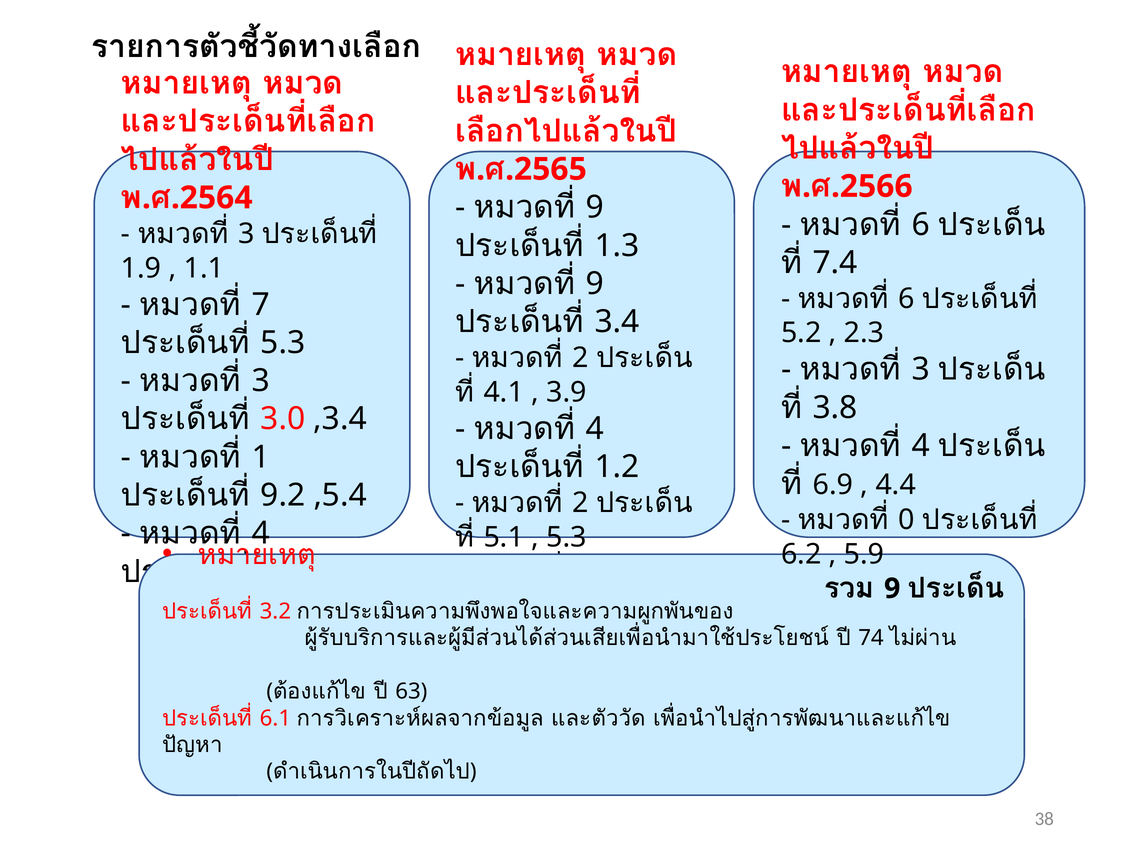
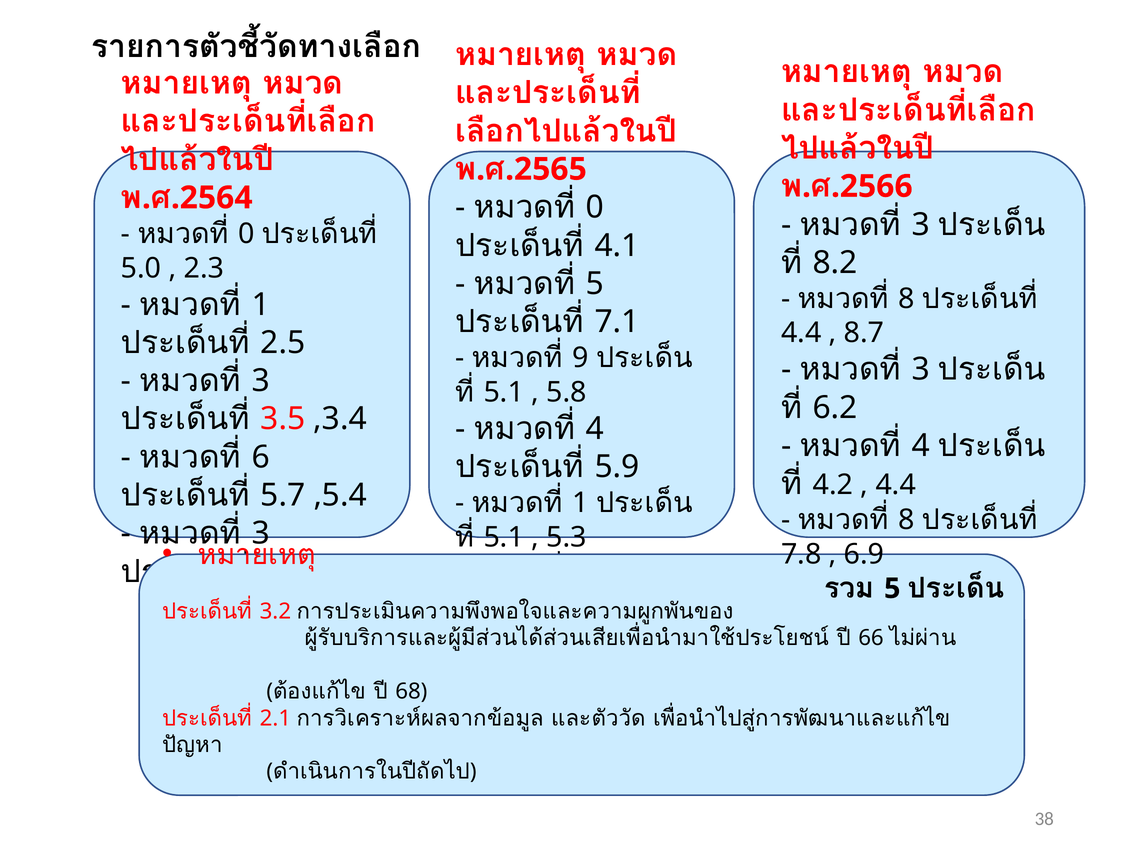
9: 9 -> 0 (595, 207)
6: 6 -> 3 (921, 225)
3: 3 -> 0 (246, 234)
1.3: 1.3 -> 4.1 (617, 246)
7.4: 7.4 -> 8.2 (835, 263)
1.9: 1.9 -> 5.0 (141, 268)
1.1: 1.1 -> 2.3 (204, 268)
9: 9 -> 5 (595, 284)
6: 6 -> 8 (906, 299)
7: 7 -> 1 (261, 305)
3.4: 3.4 -> 7.1 (617, 322)
5.2: 5.2 -> 4.4 (801, 333)
2.3: 2.3 -> 8.7 (864, 333)
5.3: 5.3 -> 2.5 (283, 343)
2: 2 -> 9 (581, 358)
4.1: 4.1 -> 5.1 (504, 392)
3.9: 3.9 -> 5.8 (567, 392)
3.8: 3.8 -> 6.2 (835, 408)
3.0: 3.0 -> 3.5 (283, 419)
1: 1 -> 6 (261, 457)
1.2: 1.2 -> 5.9 (617, 467)
6.9: 6.9 -> 4.2 (833, 485)
9.2: 9.2 -> 5.7 (283, 495)
2: 2 -> 1 (581, 503)
0: 0 -> 8 (906, 520)
4: 4 -> 3 (261, 533)
6.2: 6.2 -> 7.8 (801, 554)
5.9: 5.9 -> 6.9 (864, 554)
9: 9 -> 5 (892, 589)
74: 74 -> 66 (871, 638)
63: 63 -> 68 (411, 691)
6.1: 6.1 -> 2.1 (275, 718)
